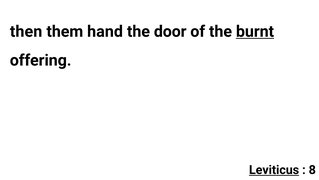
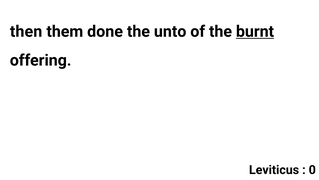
hand: hand -> done (105, 31)
door: door -> unto (170, 31)
Leviticus underline: present -> none (274, 169)
8: 8 -> 0 (312, 169)
